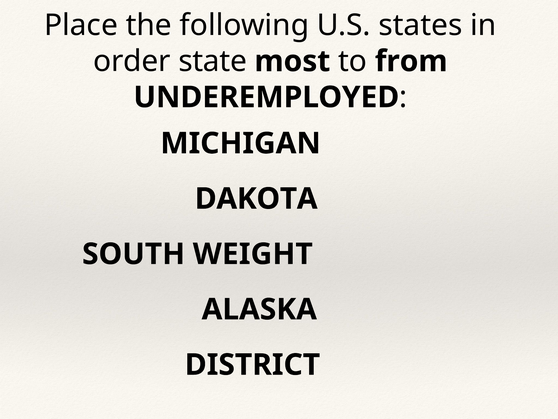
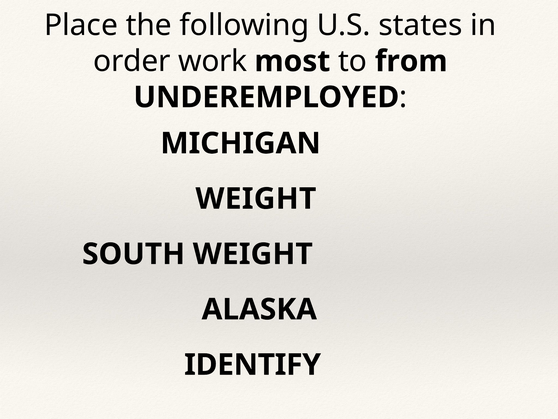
state: state -> work (213, 61)
DAKOTA: DAKOTA -> WEIGHT (256, 199)
DISTRICT: DISTRICT -> IDENTIFY (253, 364)
